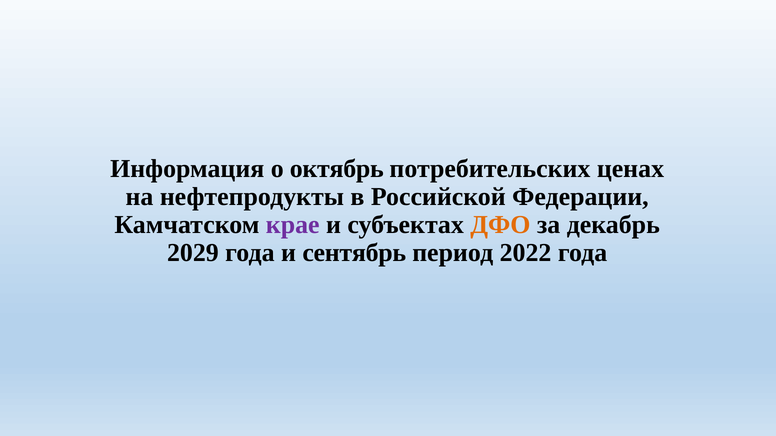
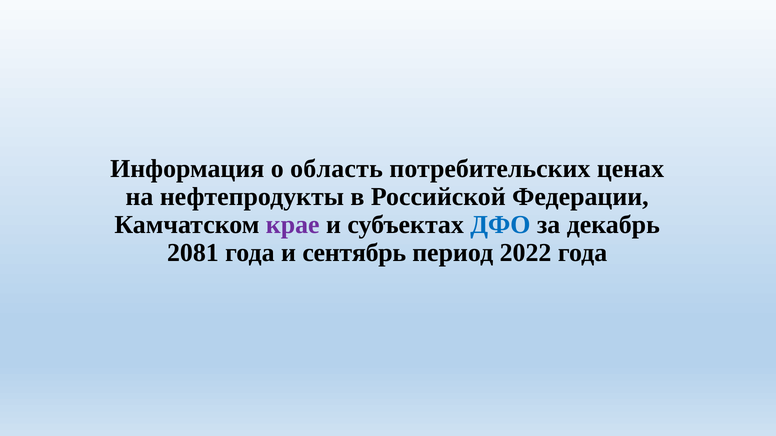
октябрь: октябрь -> область (336, 169)
ДФО colour: orange -> blue (500, 225)
2029: 2029 -> 2081 (193, 253)
